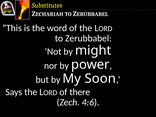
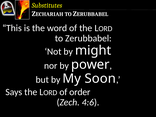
there: there -> order (80, 92)
